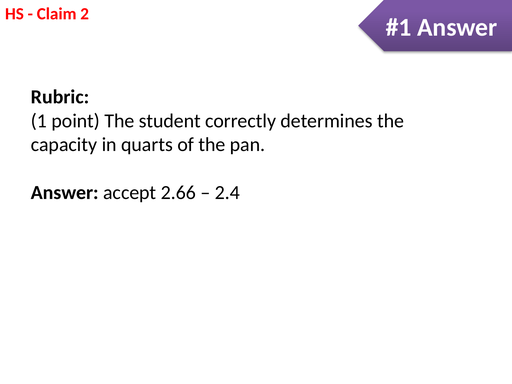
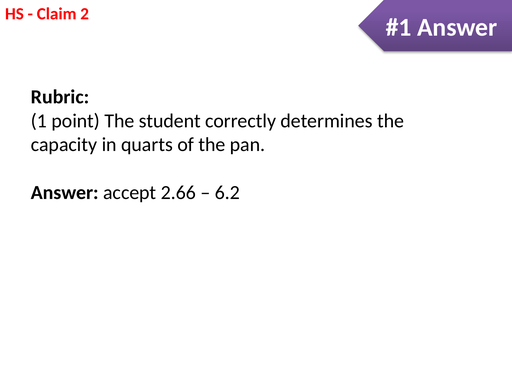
2.4: 2.4 -> 6.2 (227, 193)
